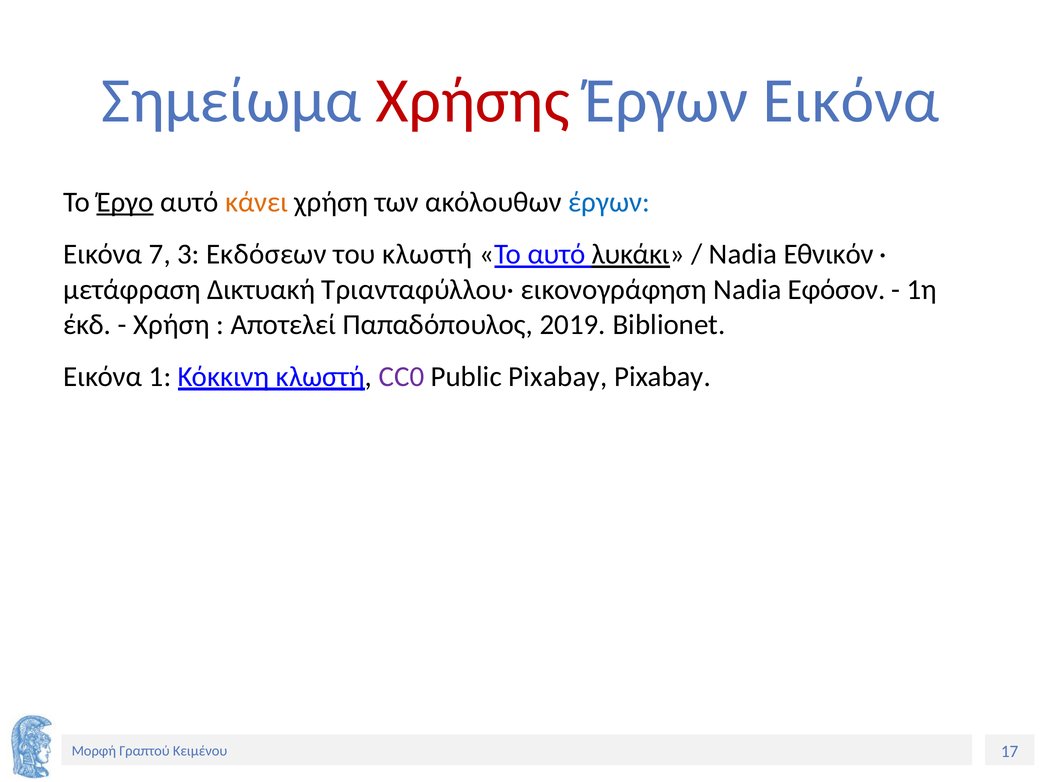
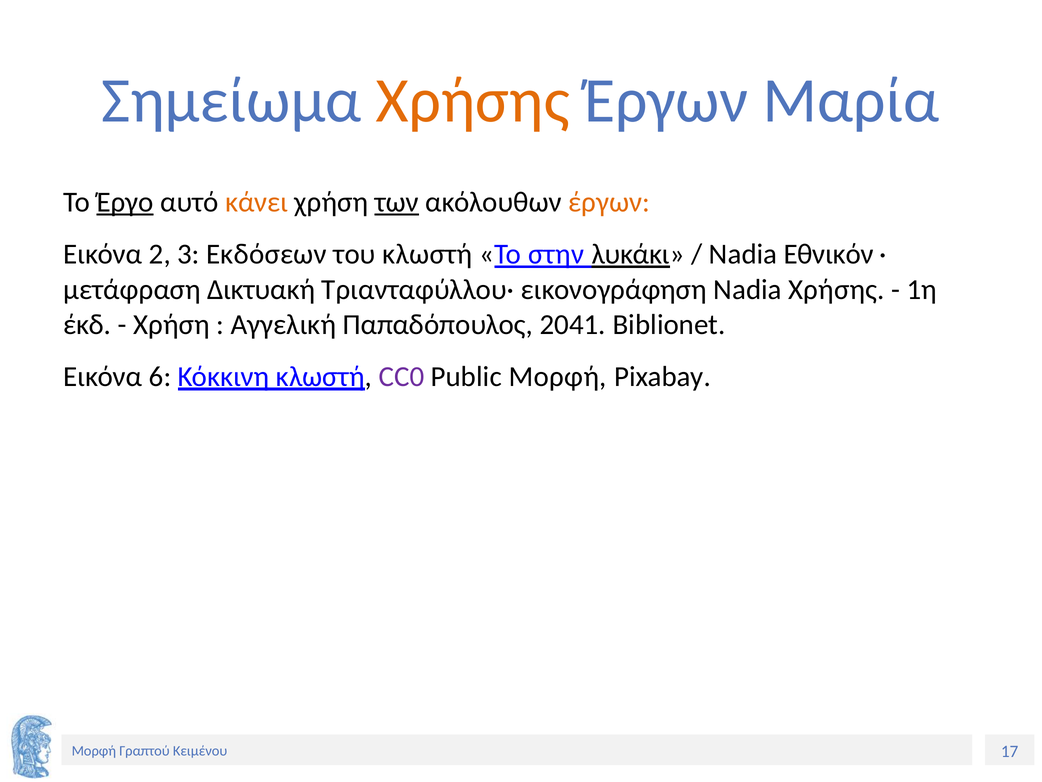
Χρήσης colour: red -> orange (473, 101)
Εικόνα: Εικόνα -> Μαρία (851, 101)
των underline: none -> present (397, 202)
έργων colour: blue -> orange (609, 202)
7: 7 -> 2 (160, 254)
Το αυτό: αυτό -> στην (556, 254)
Nadia Εφόσον: Εφόσον -> Χρήσης (836, 290)
Αποτελεί: Αποτελεί -> Αγγελική (283, 324)
2019: 2019 -> 2041 (573, 324)
1: 1 -> 6 (160, 376)
Public Pixabay: Pixabay -> Μορφή (558, 376)
